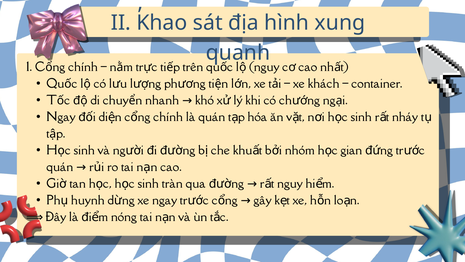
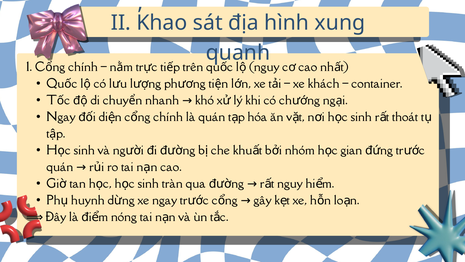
nháy: nháy -> thoát (405, 117)
